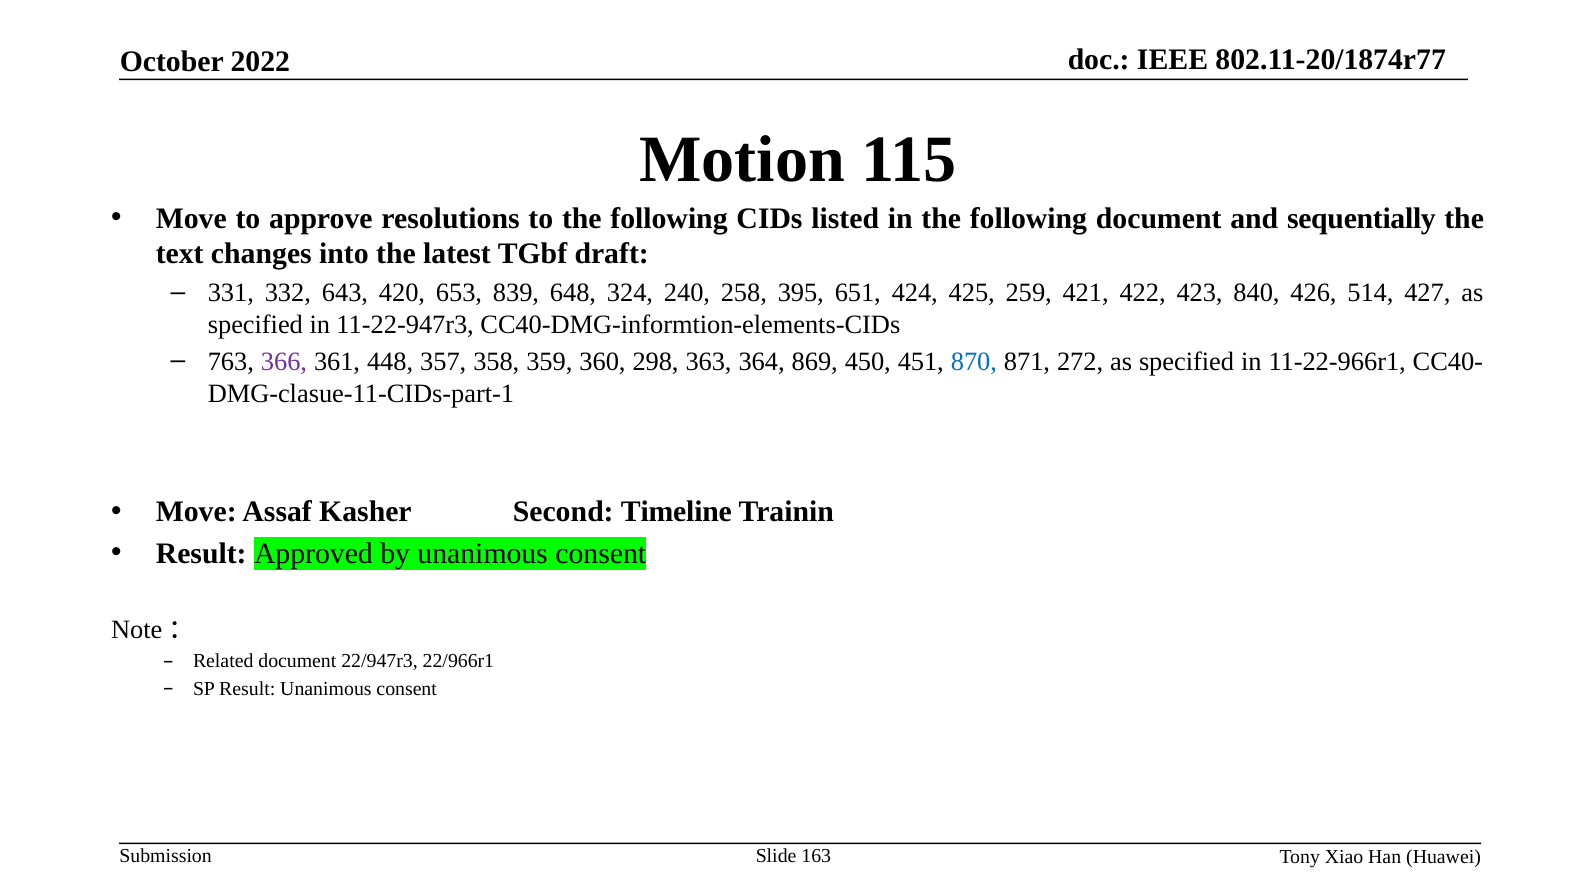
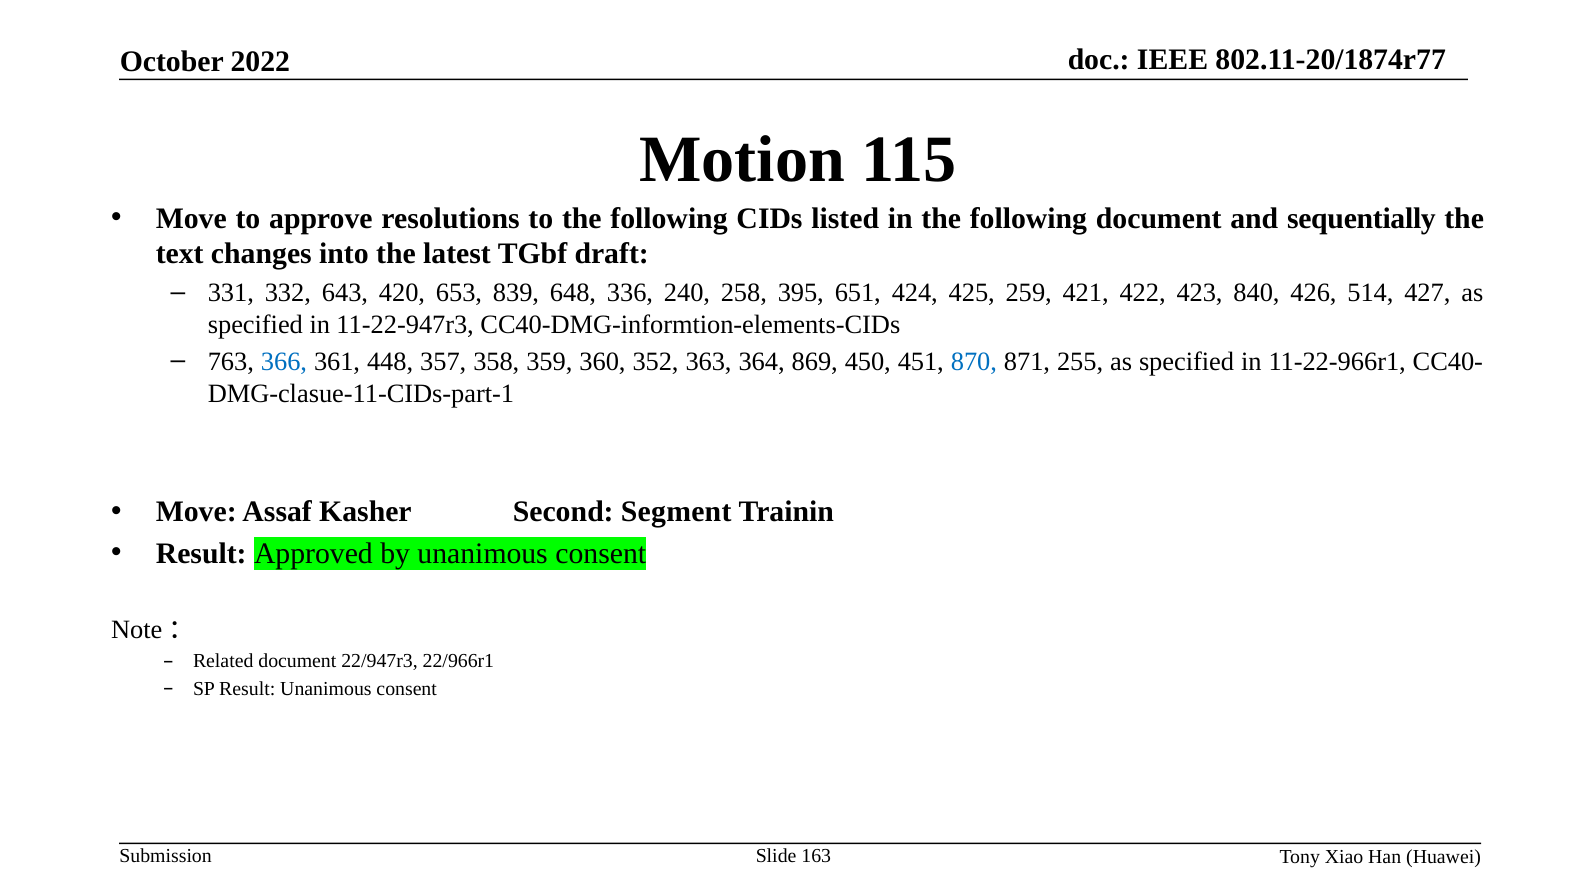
324: 324 -> 336 (630, 293)
366 colour: purple -> blue (284, 362)
298: 298 -> 352 (656, 362)
272: 272 -> 255 (1080, 362)
Timeline: Timeline -> Segment (676, 512)
